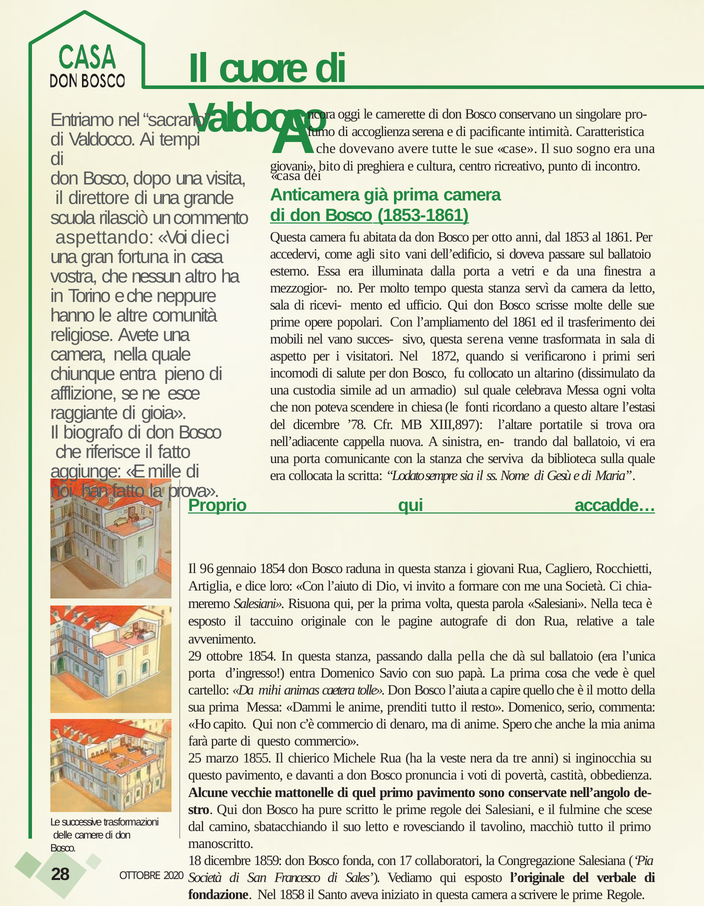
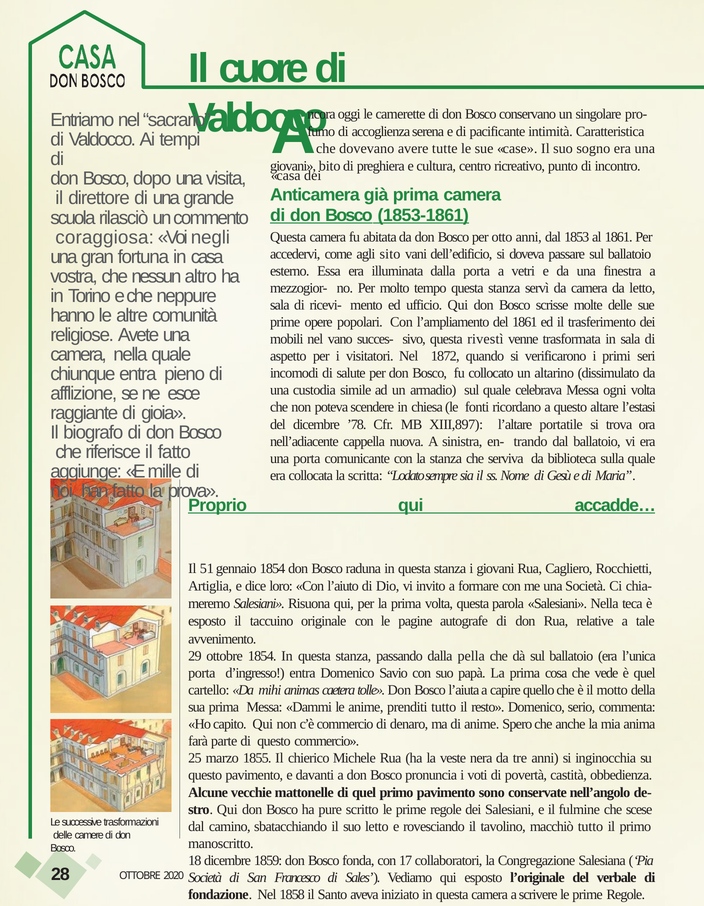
aspettando: aspettando -> coraggiosa (105, 237)
dieci: dieci -> negli (210, 237)
questa serena: serena -> rivestì (485, 339)
96: 96 -> 51 (207, 568)
